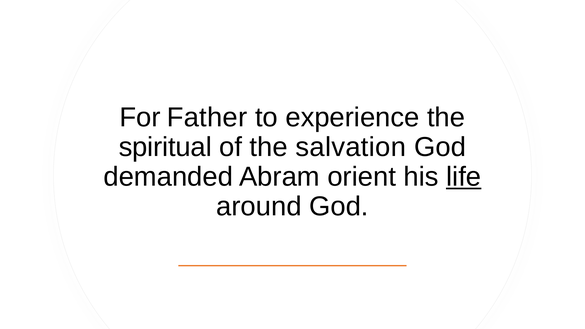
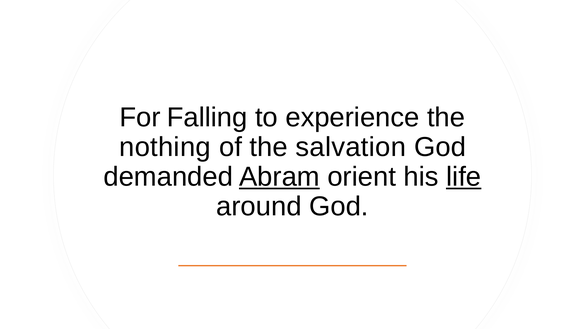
Father: Father -> Falling (207, 118)
spiritual: spiritual -> nothing (165, 147)
Abram underline: none -> present (279, 177)
